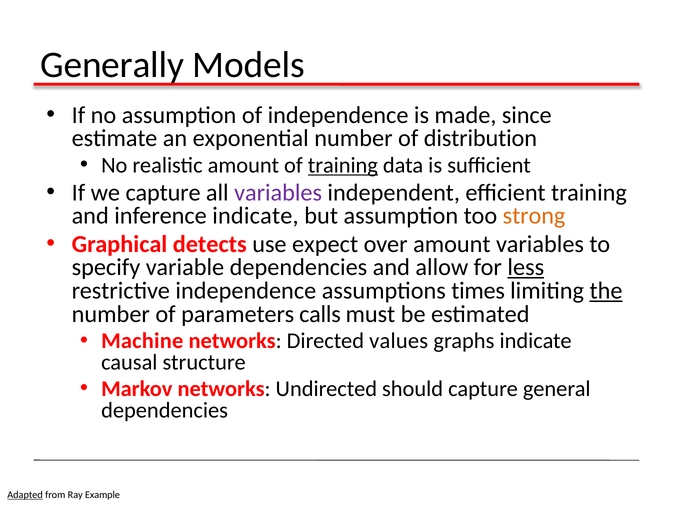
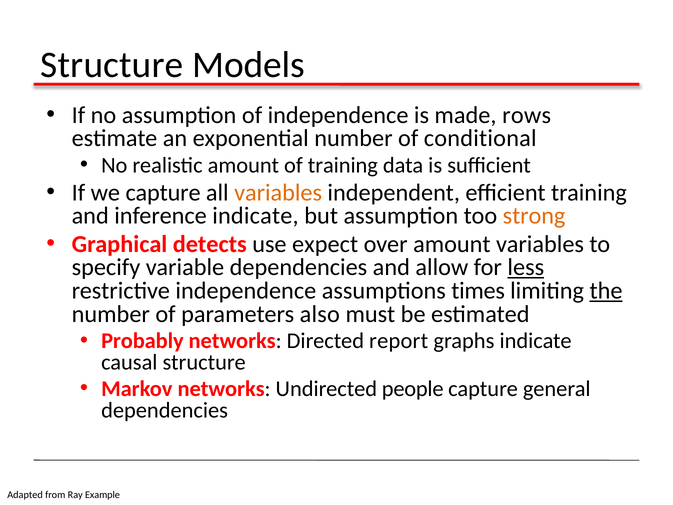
Generally: Generally -> Structure (112, 65)
since: since -> rows (527, 115)
distribution: distribution -> conditional (480, 138)
training underline: present -> none (343, 165)
variables colour: purple -> orange (278, 192)
calls: calls -> also (320, 314)
Machine: Machine -> Probably (142, 341)
values: values -> report (399, 341)
should: should -> people (413, 388)
Adapted underline: present -> none (25, 495)
